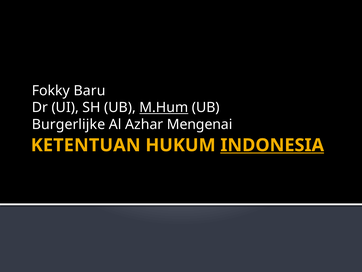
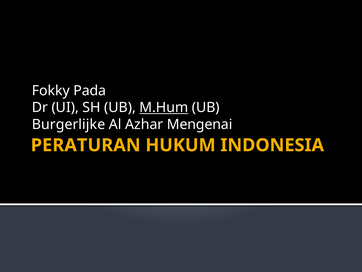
Baru: Baru -> Pada (90, 90)
KETENTUAN: KETENTUAN -> PERATURAN (86, 145)
INDONESIA underline: present -> none (272, 145)
